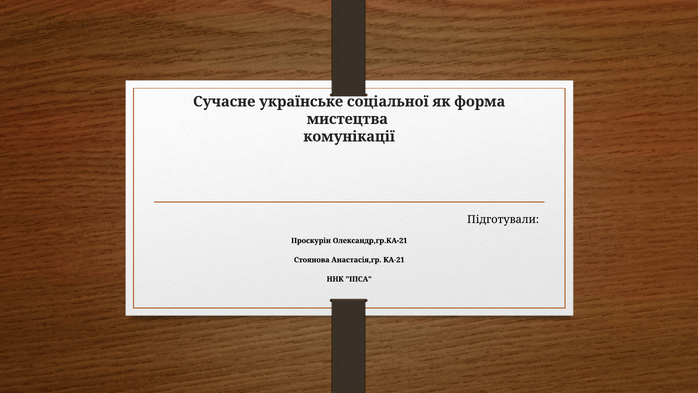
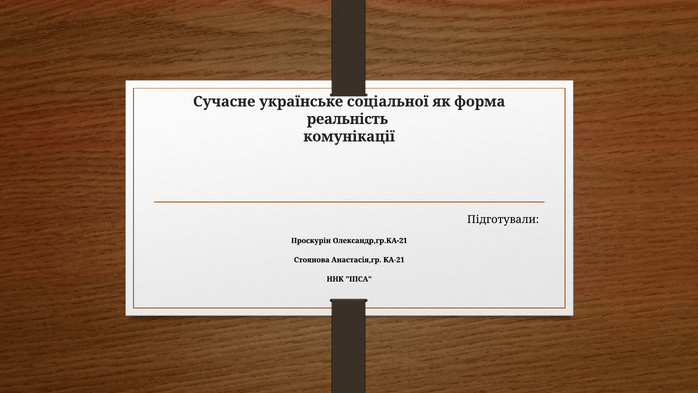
мистецтва: мистецтва -> реальність (347, 119)
